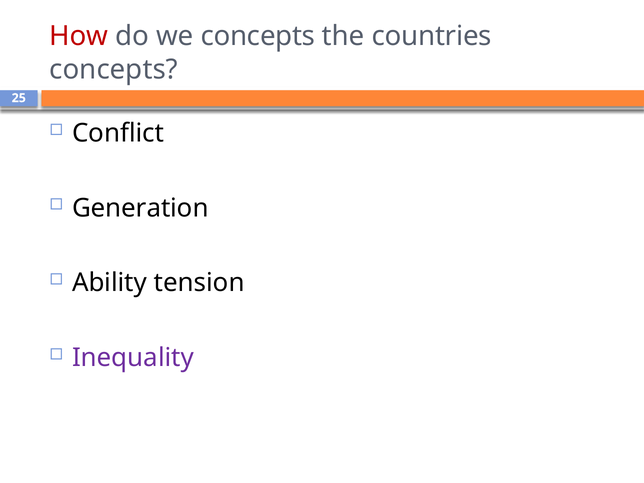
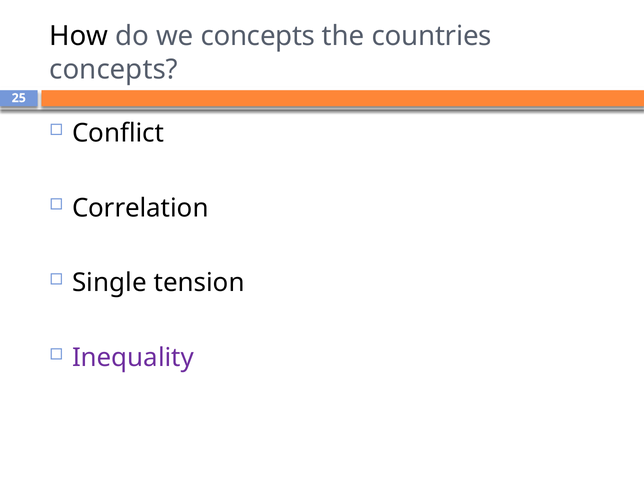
How colour: red -> black (79, 36)
Generation: Generation -> Correlation (140, 208)
Ability: Ability -> Single (109, 283)
